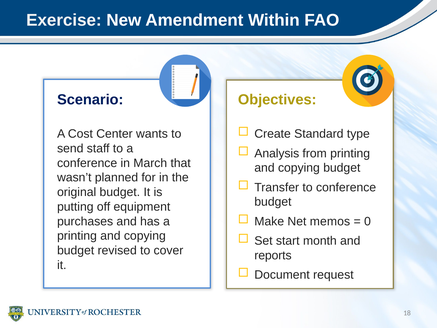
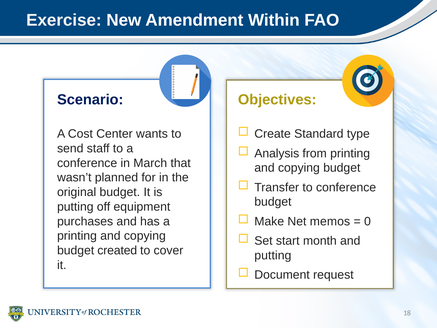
revised: revised -> created (117, 250)
reports: reports -> putting (273, 255)
